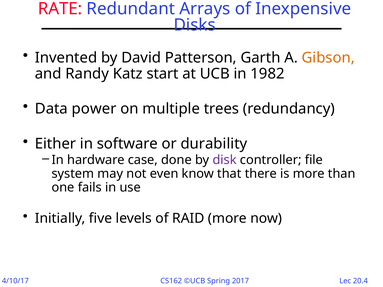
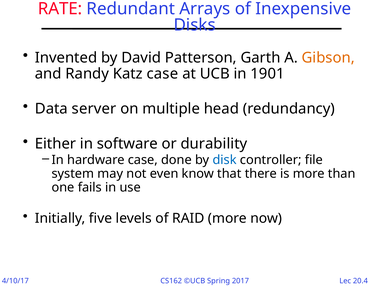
Katz start: start -> case (162, 74)
1982: 1982 -> 1901 (268, 74)
power: power -> server (94, 109)
trees: trees -> head (221, 109)
disk colour: purple -> blue (225, 160)
